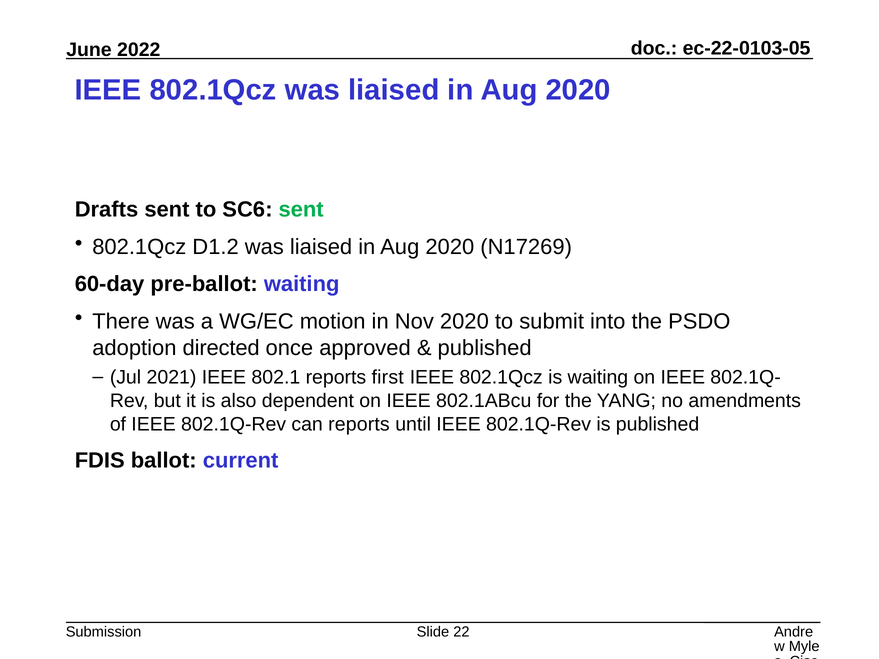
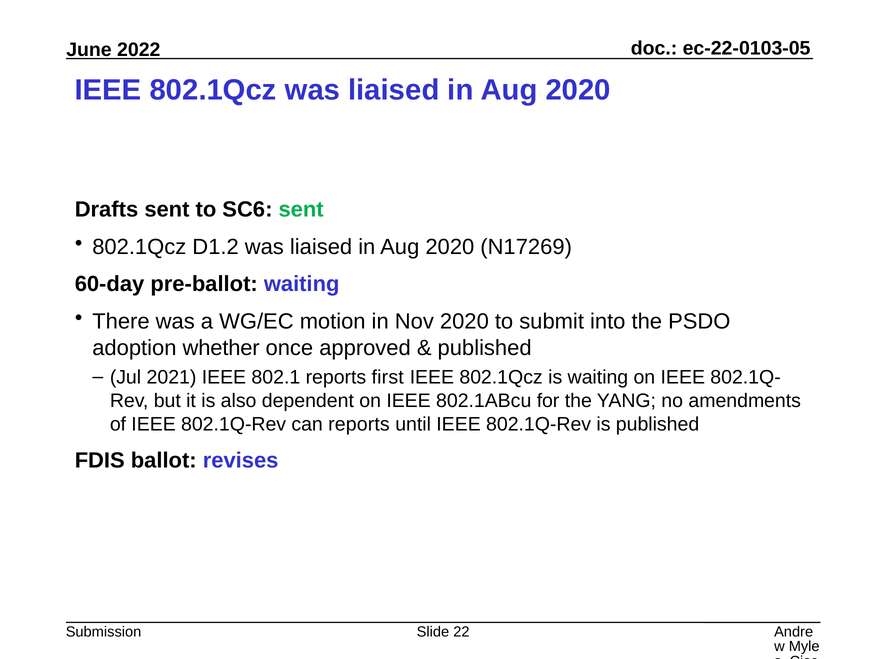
directed: directed -> whether (221, 348)
current: current -> revises (241, 461)
